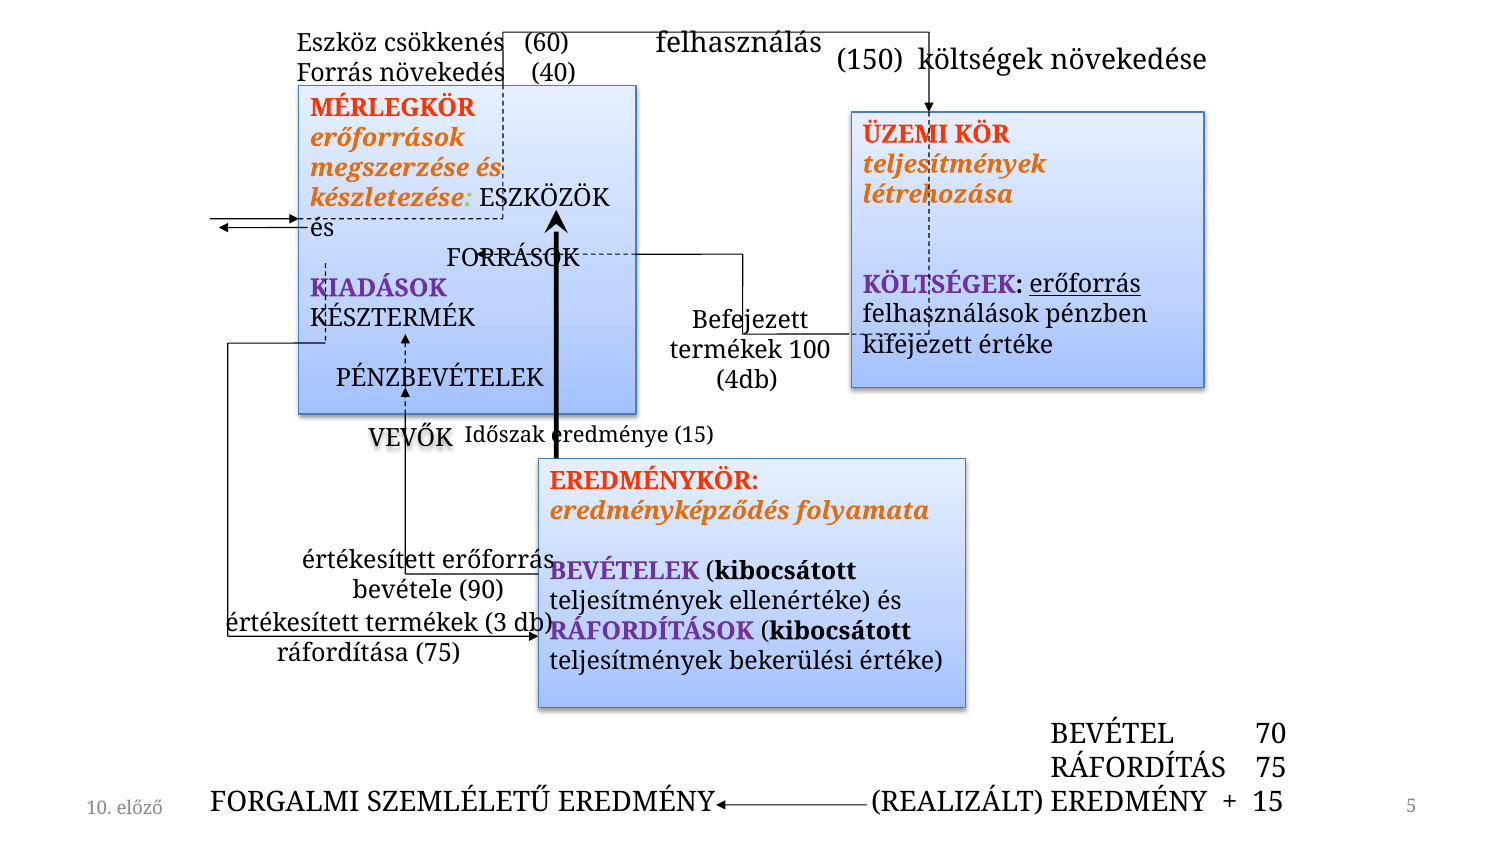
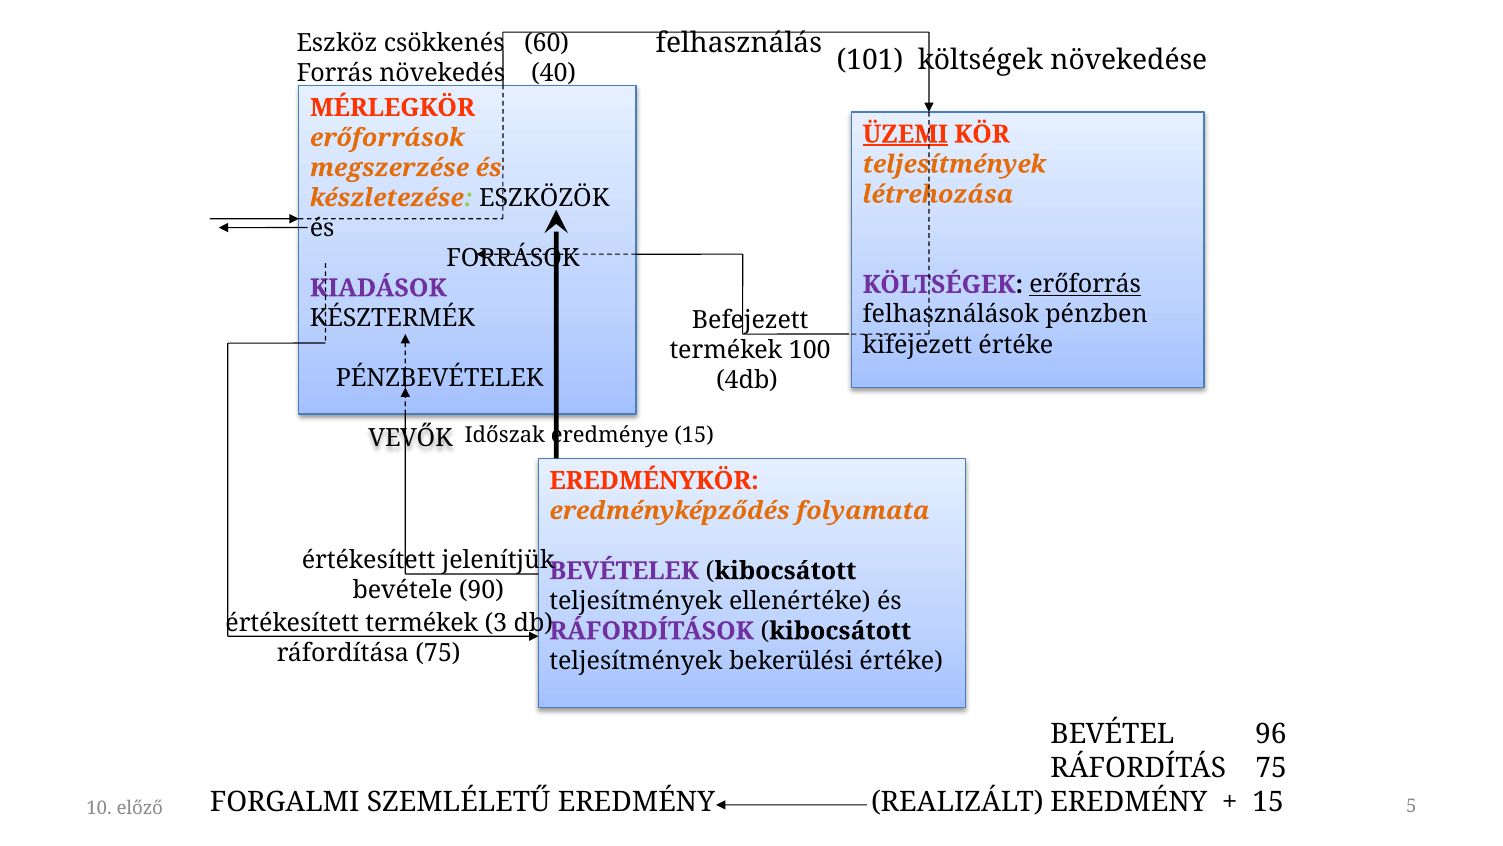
150: 150 -> 101 (870, 61)
ÜZEMI underline: none -> present (905, 134)
értékesített erőforrás: erőforrás -> jelenítjük (498, 560)
70: 70 -> 96 (1271, 734)
